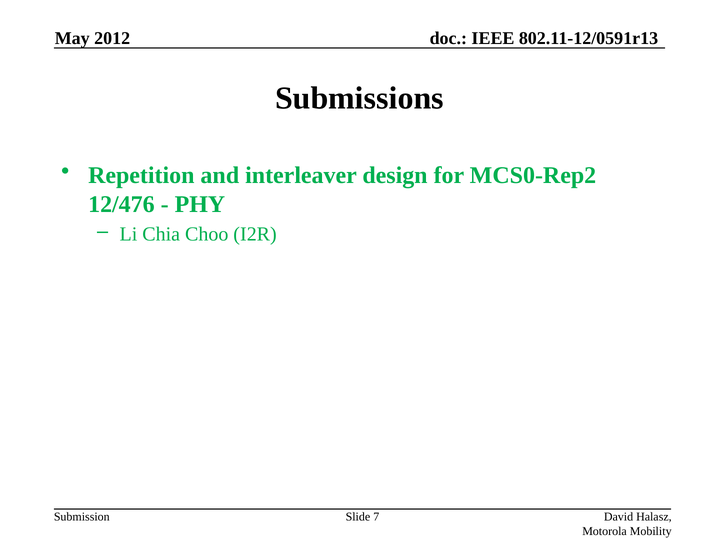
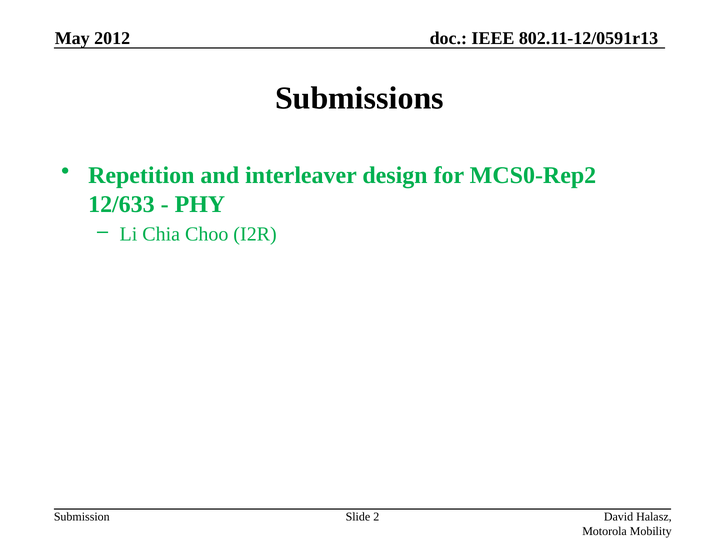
12/476: 12/476 -> 12/633 (121, 204)
7: 7 -> 2 (376, 517)
